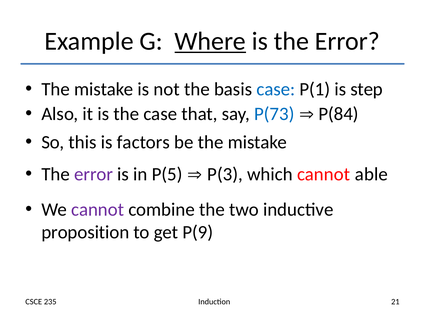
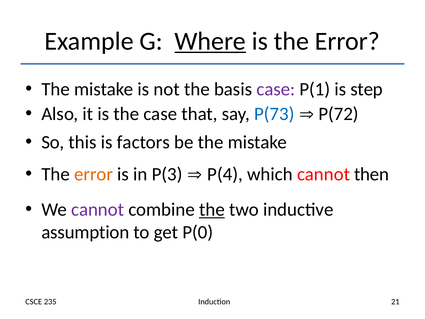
case colour: blue -> purple (276, 89)
P(84: P(84 -> P(72 (339, 114)
error colour: purple -> orange (94, 174)
P(5: P(5 -> P(3 (167, 174)
P(3: P(3 -> P(4 (225, 174)
able: able -> then (372, 174)
the underline: none -> present (212, 210)
proposition: proposition -> assumption (85, 232)
P(9: P(9 -> P(0 (198, 232)
